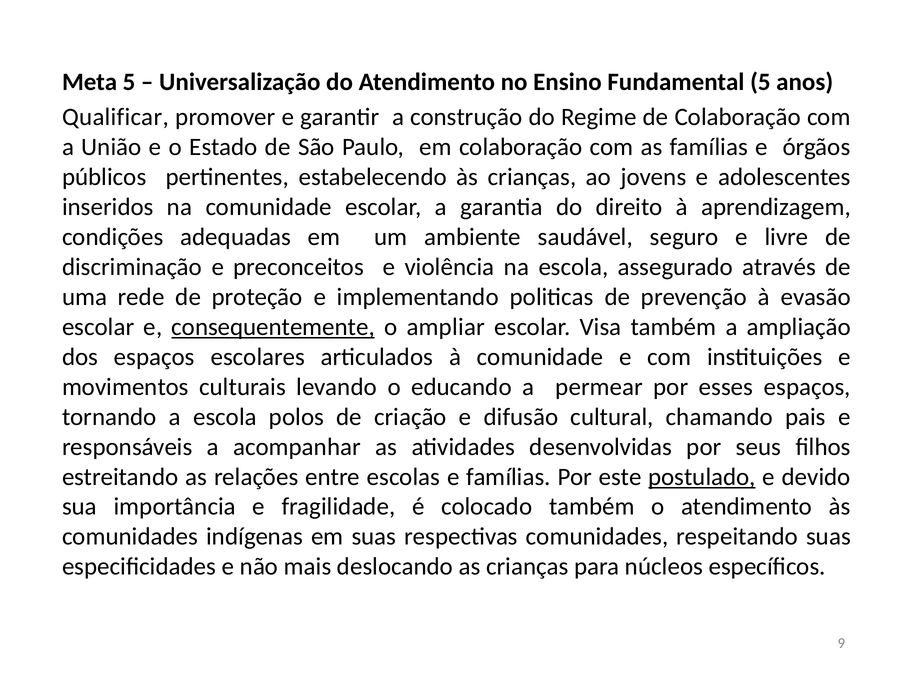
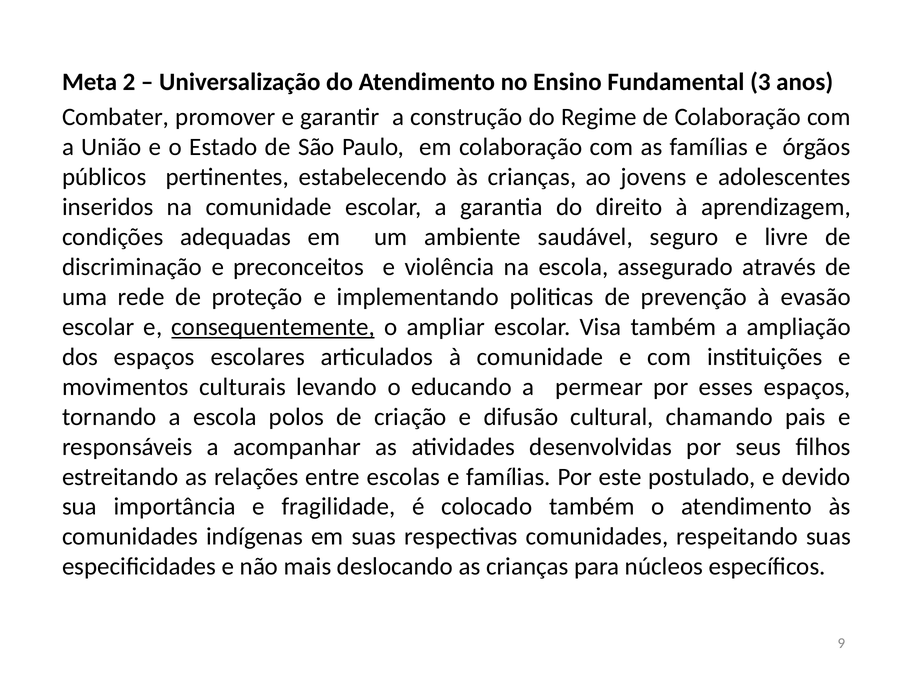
Meta 5: 5 -> 2 (129, 82)
Fundamental 5: 5 -> 3 (760, 82)
Qualificar: Qualificar -> Combater (116, 117)
postulado underline: present -> none (702, 477)
